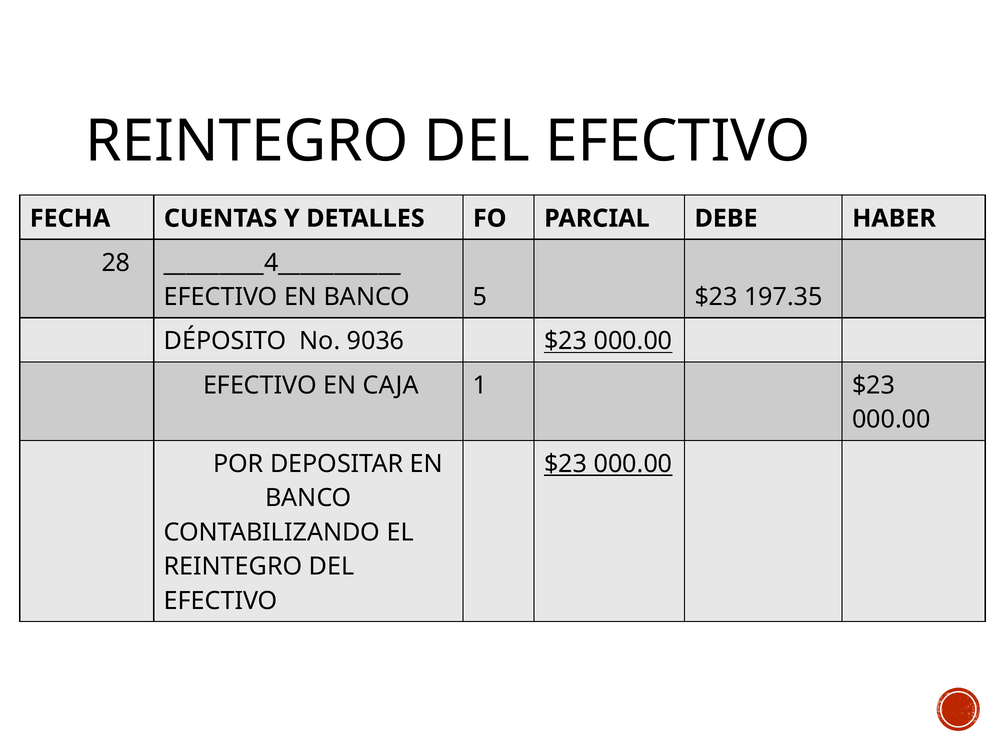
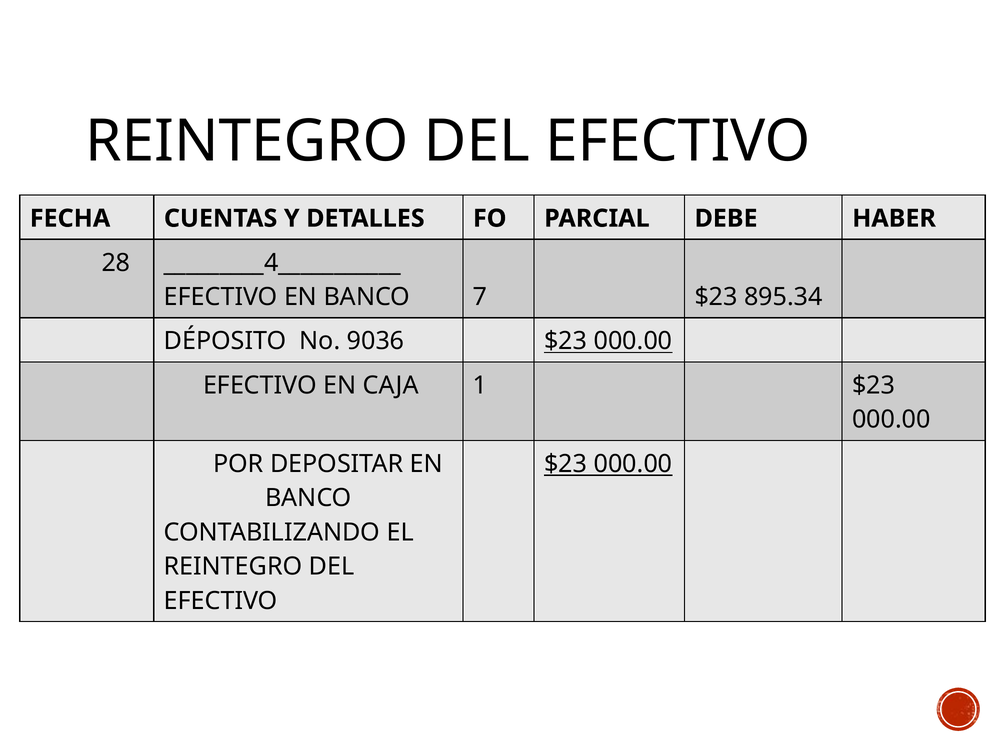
5: 5 -> 7 (480, 297)
197.35: 197.35 -> 895.34 (783, 297)
